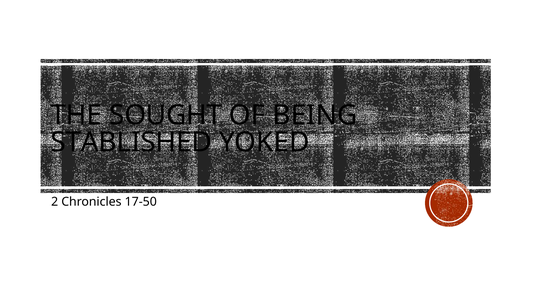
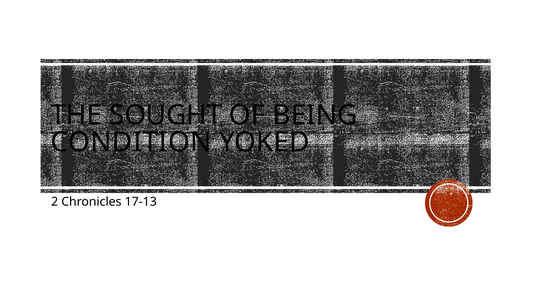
STABLISHED: STABLISHED -> CONDITION (131, 142)
17-50: 17-50 -> 17-13 (141, 202)
